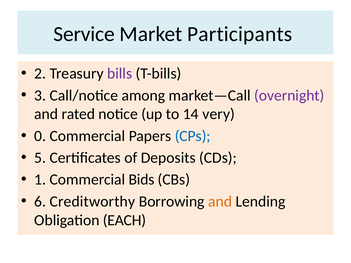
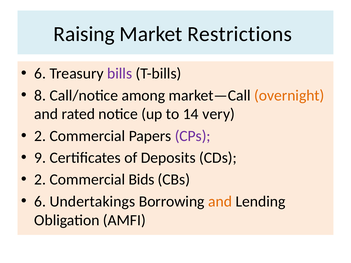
Service: Service -> Raising (84, 34)
Participants: Participants -> Restrictions (240, 34)
2: 2 -> 6 (40, 74)
3: 3 -> 8 (40, 95)
overnight colour: purple -> orange (289, 95)
0: 0 -> 2 (40, 136)
CPs colour: blue -> purple (193, 136)
5: 5 -> 9 (40, 158)
1: 1 -> 2 (40, 180)
Creditworthy: Creditworthy -> Undertakings (92, 202)
EACH: EACH -> AMFI (124, 220)
